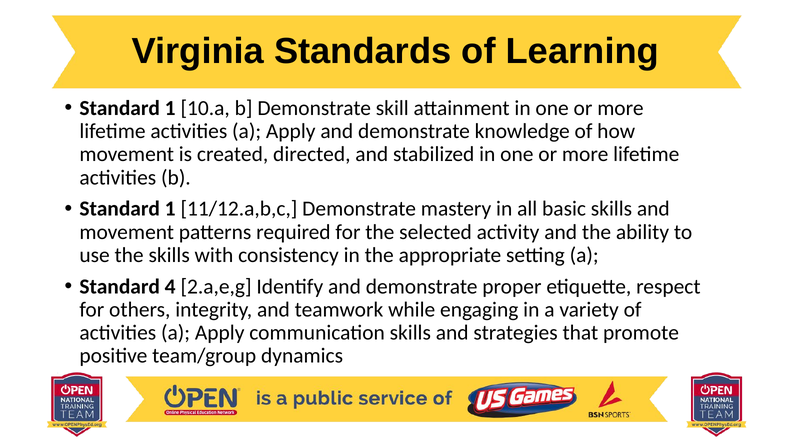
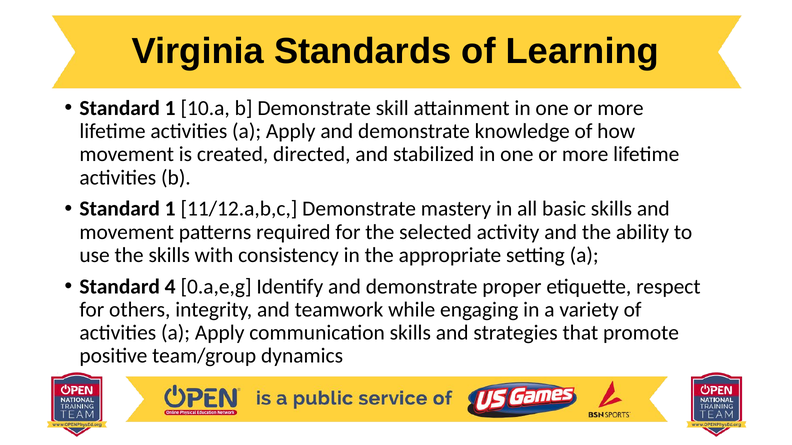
2.a,e,g: 2.a,e,g -> 0.a,e,g (216, 287)
